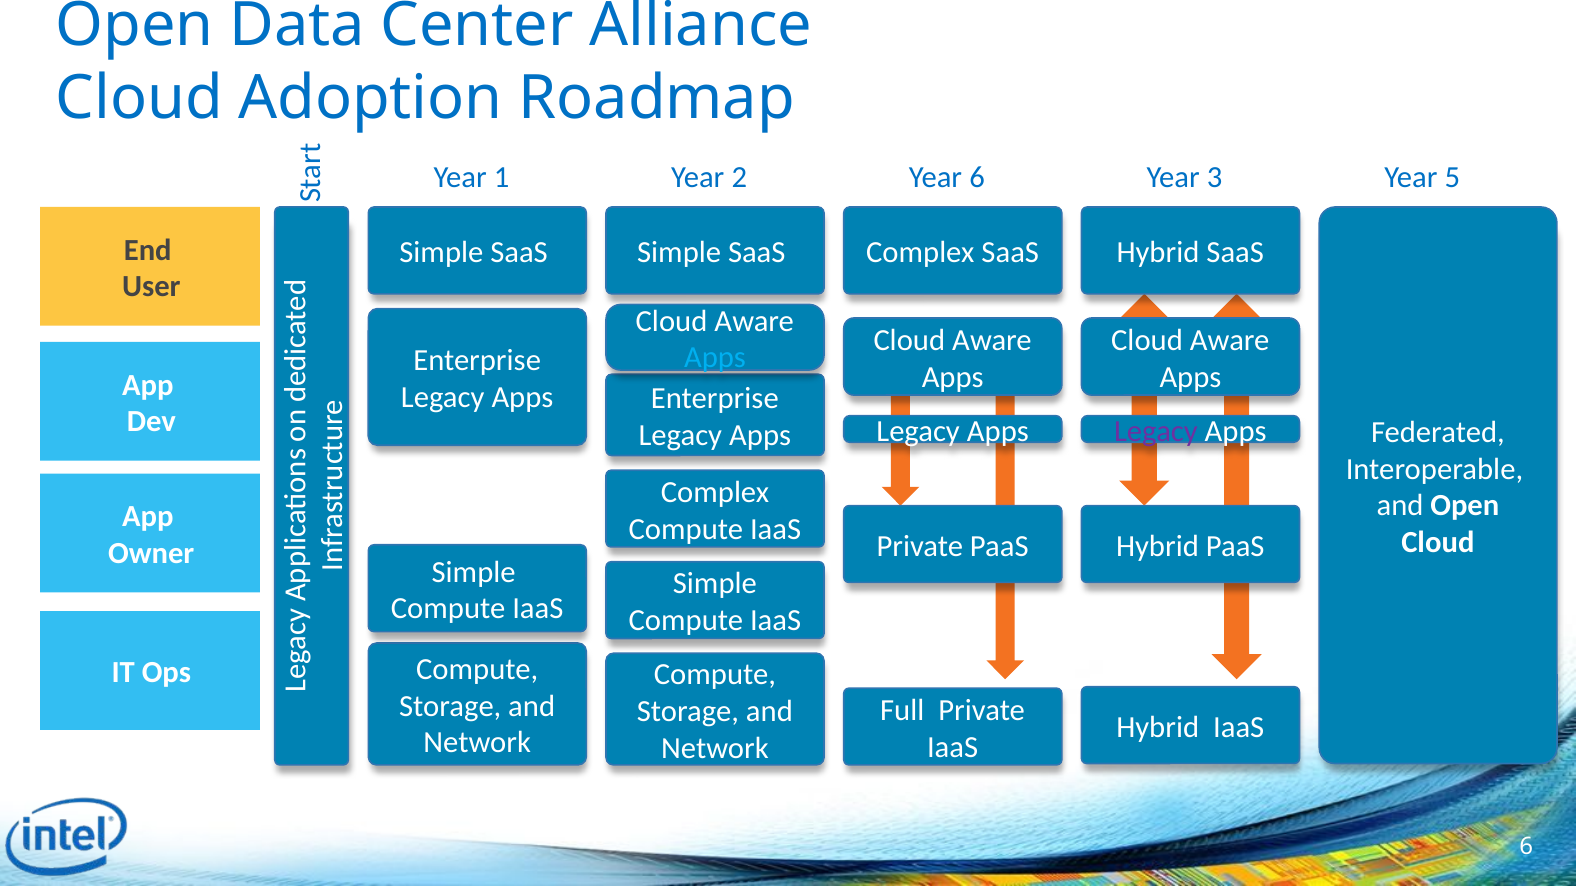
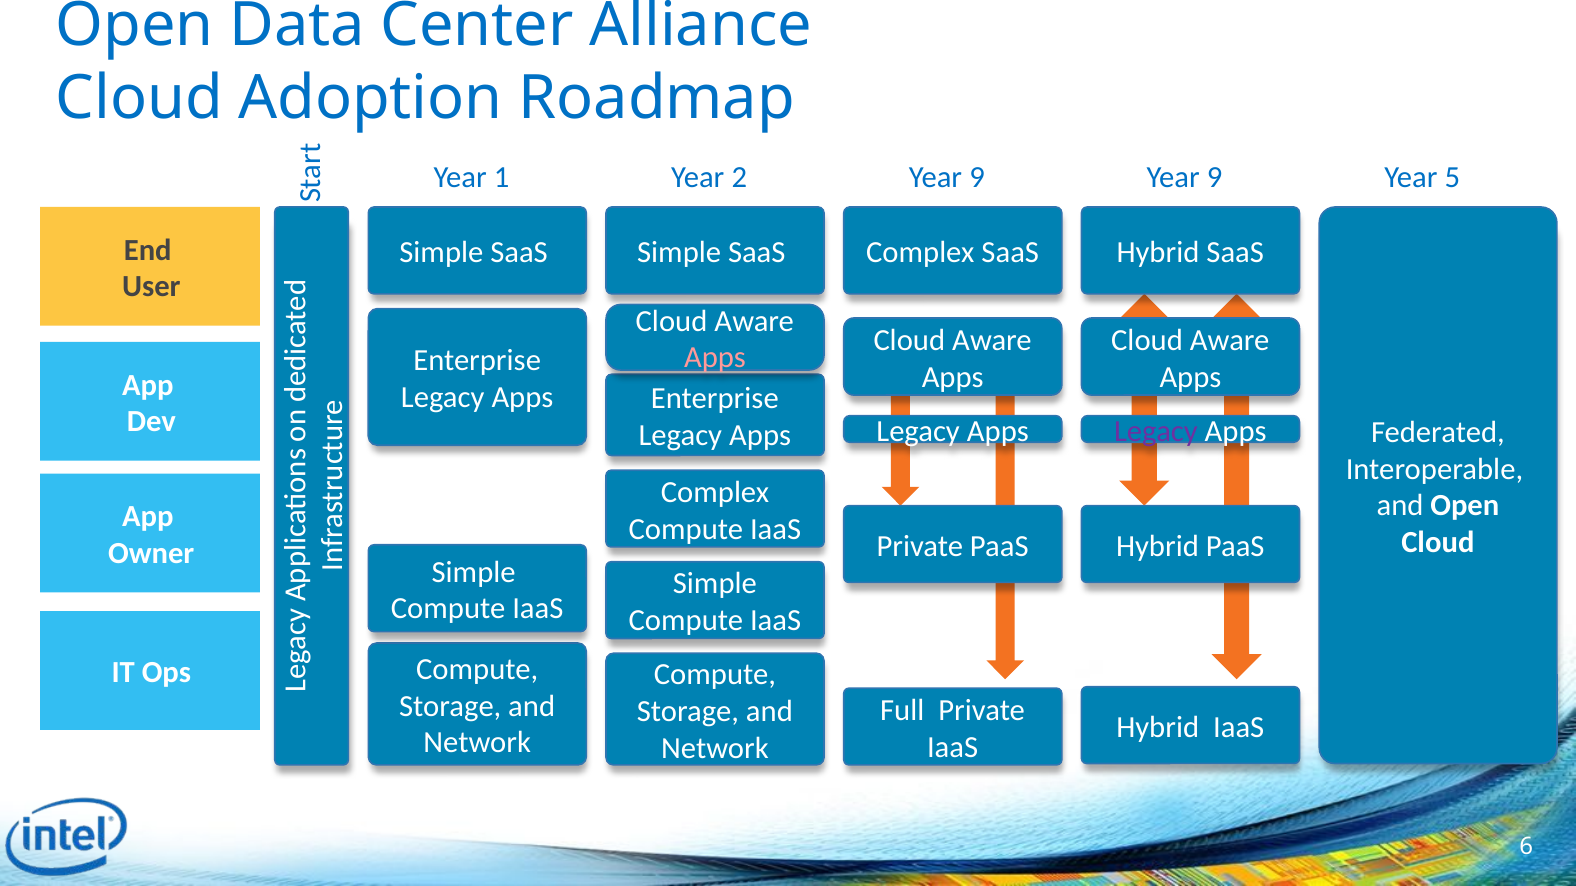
2 Year 6: 6 -> 9 (977, 177)
3: 3 -> 9 (1215, 177)
Apps colour: light blue -> pink (715, 358)
